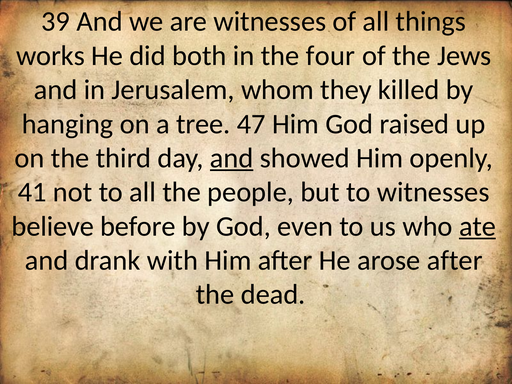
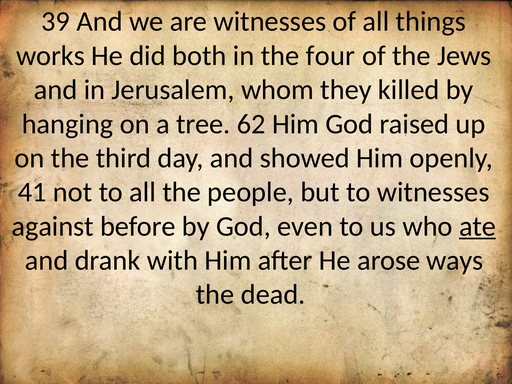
47: 47 -> 62 (251, 124)
and underline: present -> none (232, 158)
believe: believe -> against (53, 226)
arose after: after -> ways (455, 260)
